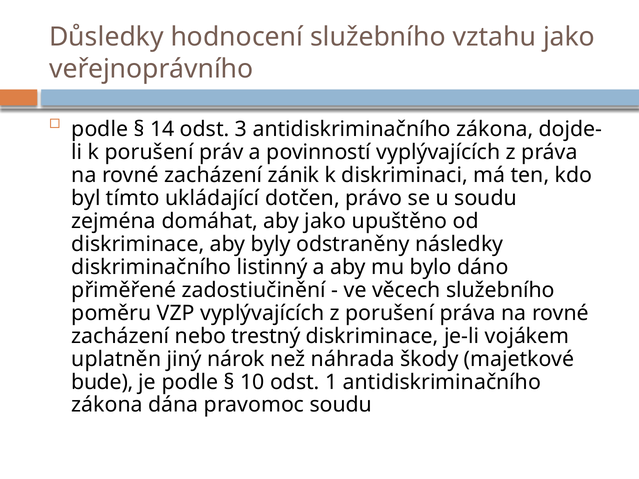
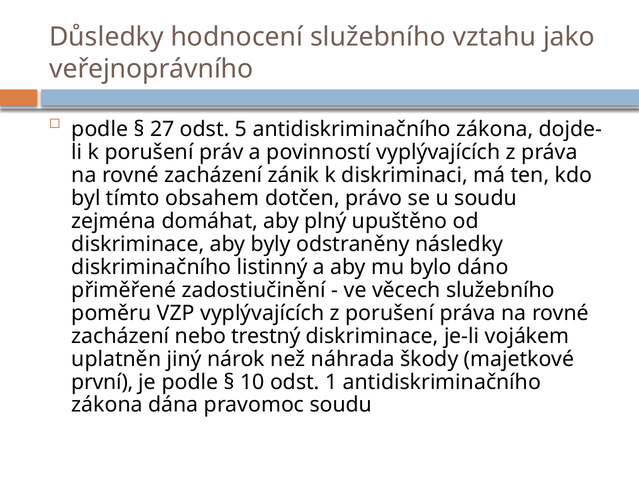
14: 14 -> 27 (162, 129)
3: 3 -> 5 (241, 129)
ukládající: ukládající -> obsahem (212, 198)
aby jako: jako -> plný (325, 221)
bude: bude -> první (102, 382)
